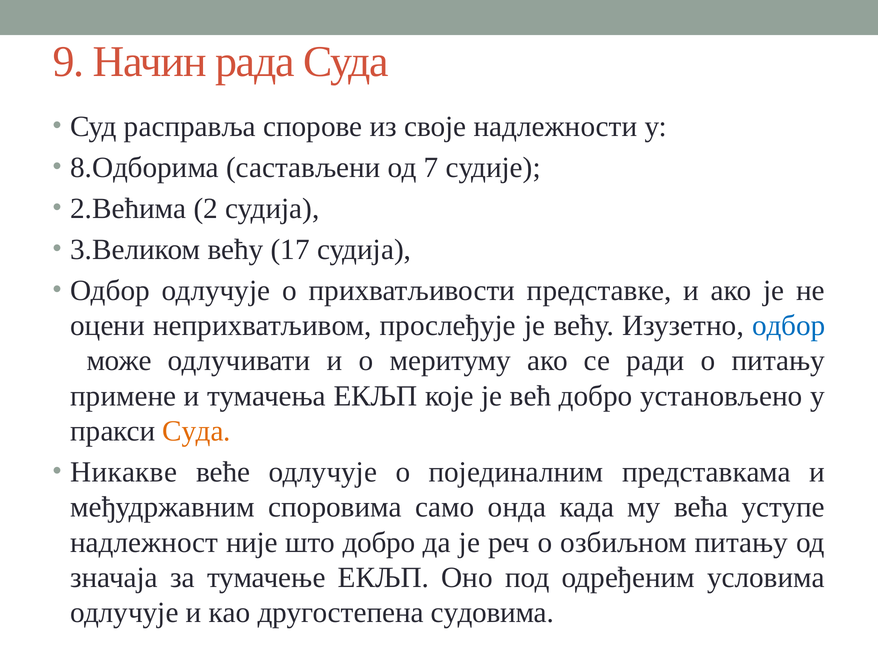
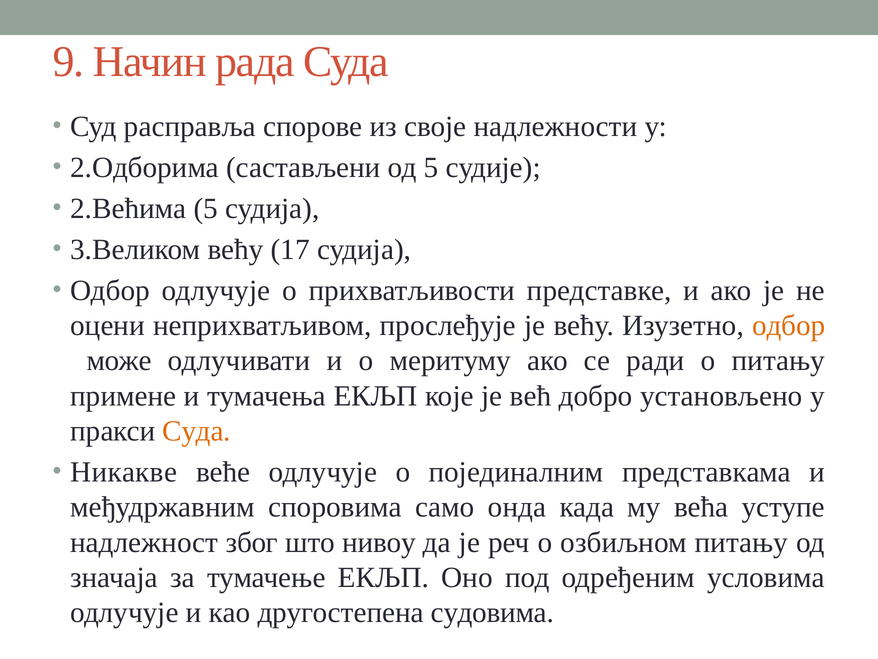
8.Одборима: 8.Одборима -> 2.Одборима (145, 167)
од 7: 7 -> 5 (431, 167)
2.Већима 2: 2 -> 5 (206, 208)
одбор colour: blue -> orange (789, 325)
није: није -> због (252, 542)
што добро: добро -> нивоу (379, 542)
